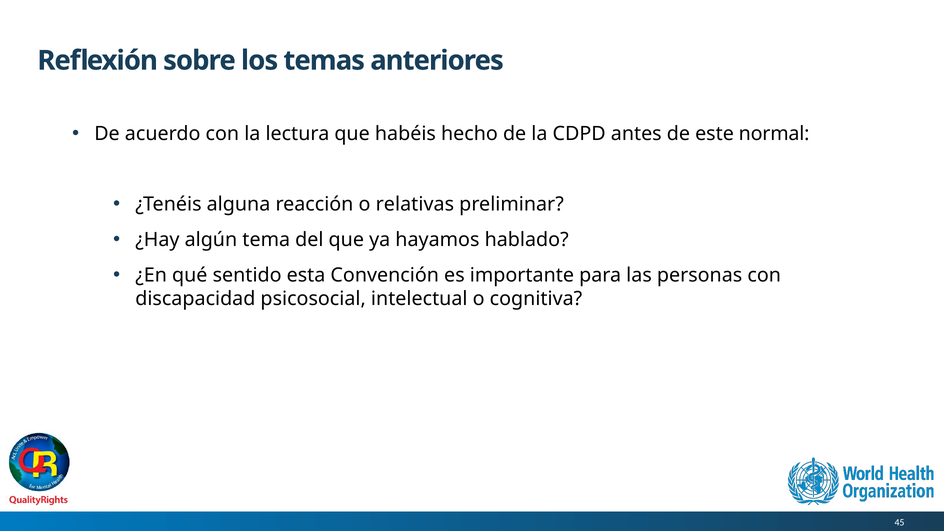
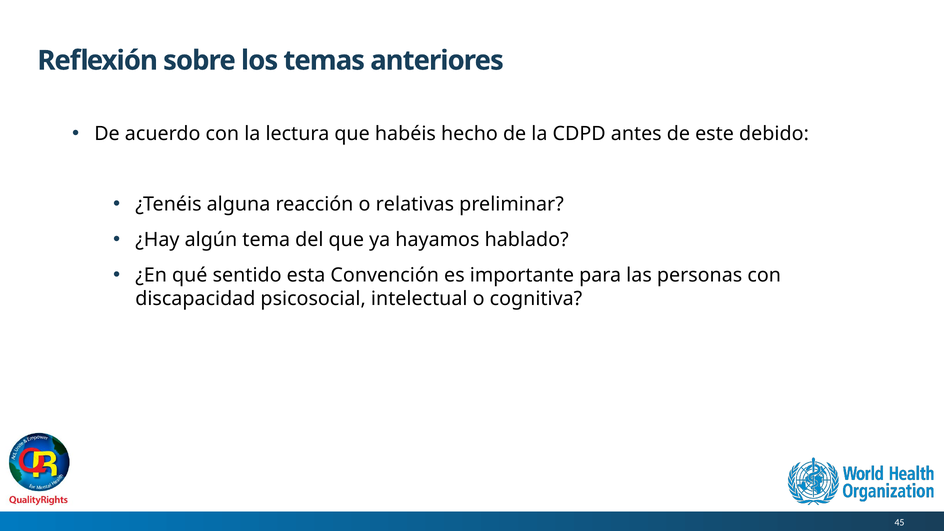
normal: normal -> debido (774, 134)
